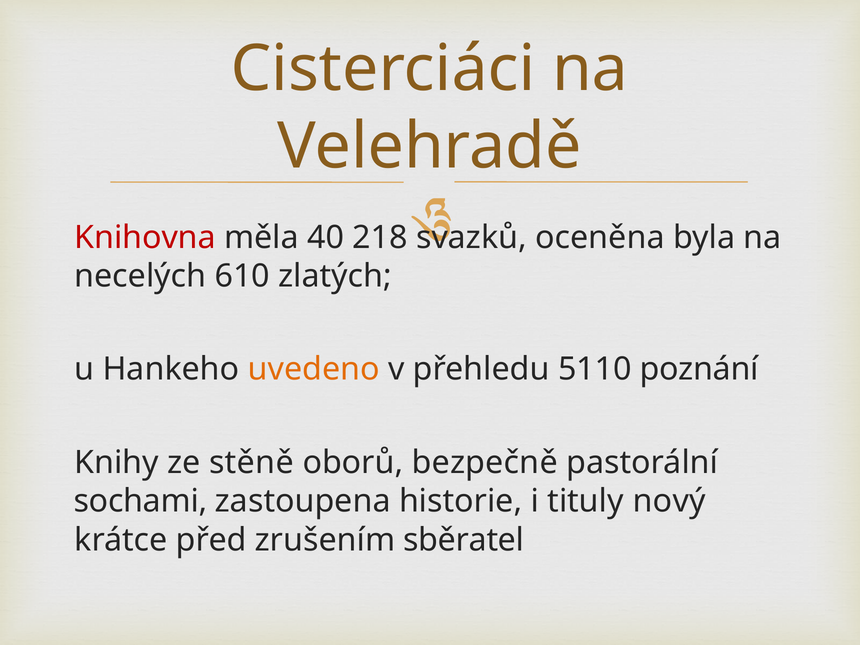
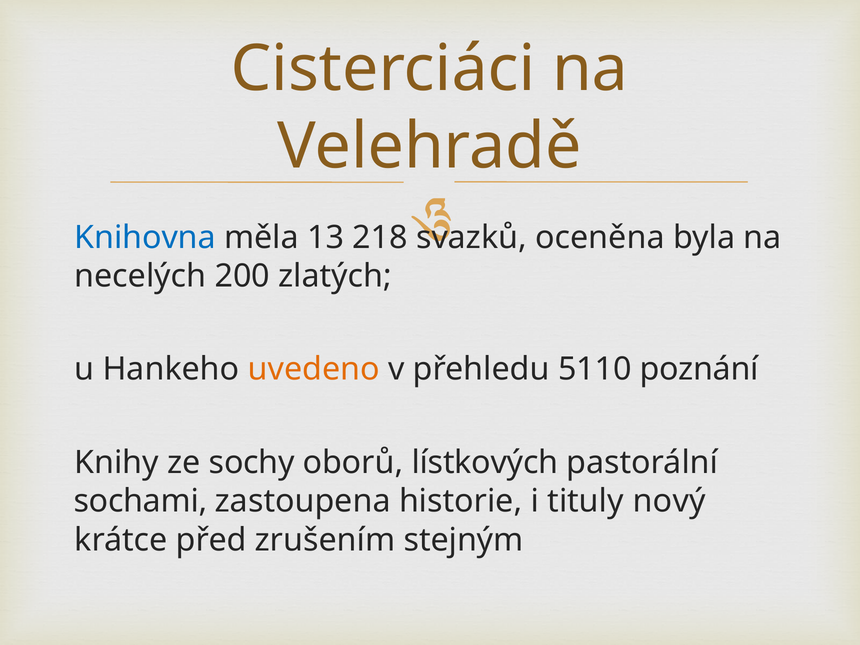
Knihovna colour: red -> blue (145, 237)
40: 40 -> 13 (326, 237)
610: 610 -> 200 (242, 276)
stěně: stěně -> sochy (252, 463)
bezpečně: bezpečně -> lístkových (485, 463)
sběratel: sběratel -> stejným (464, 540)
